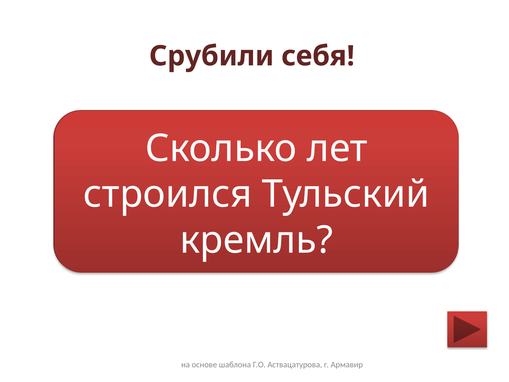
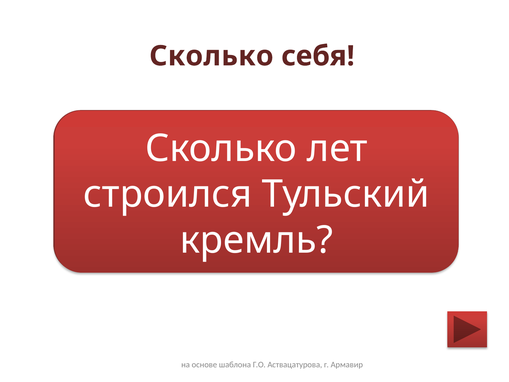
Срубили: Срубили -> Сколько (211, 56)
